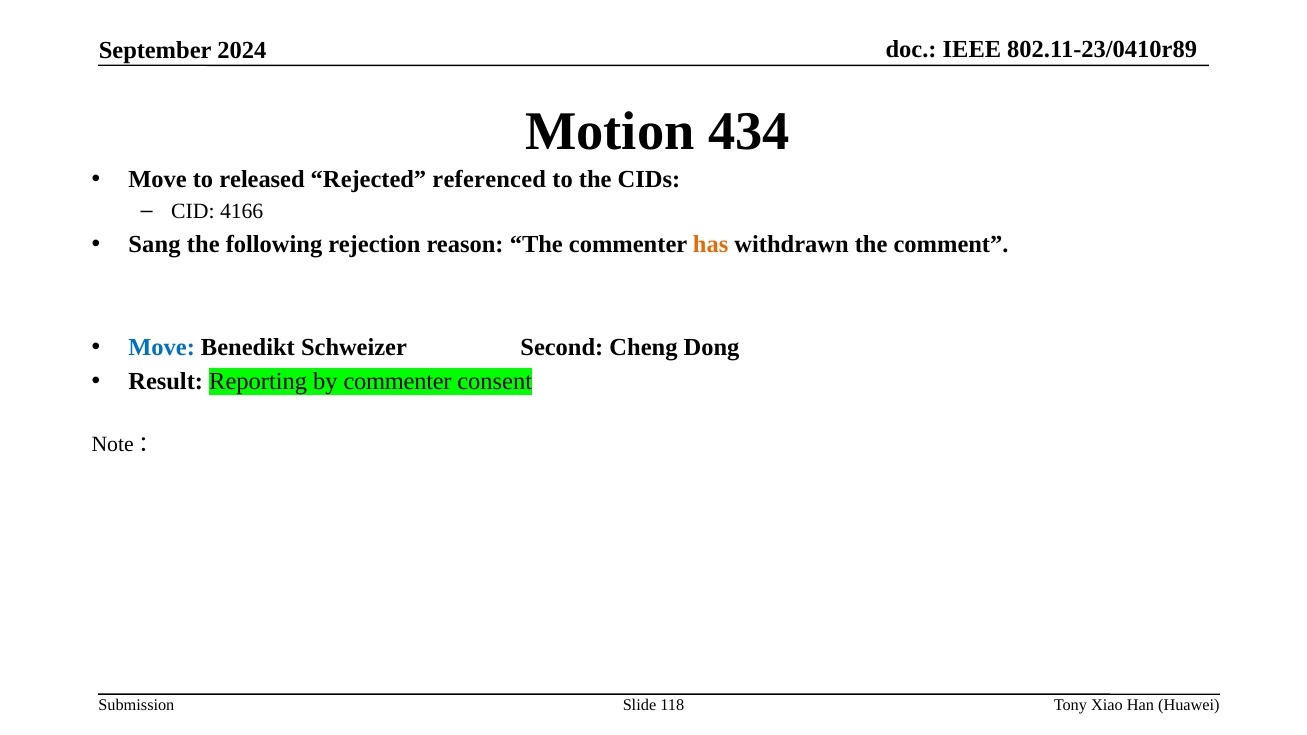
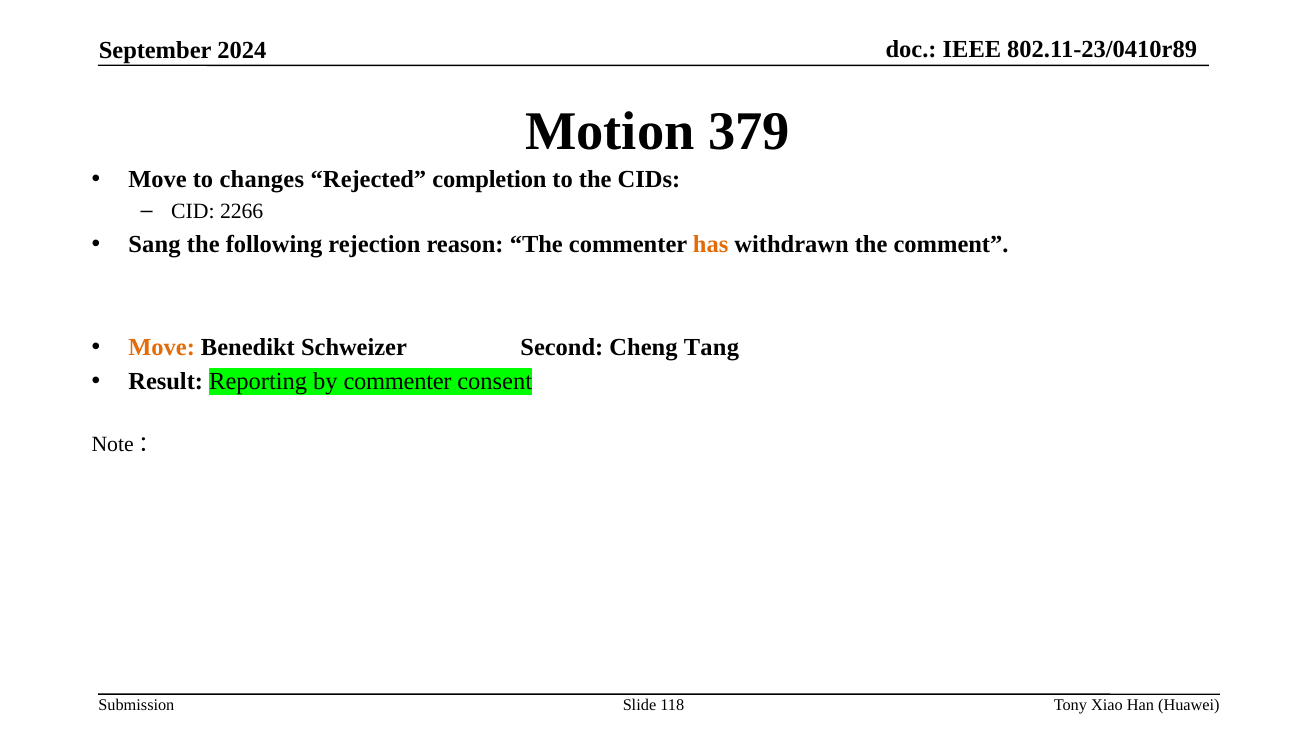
434: 434 -> 379 (749, 131)
released: released -> changes (262, 180)
referenced: referenced -> completion (489, 180)
4166: 4166 -> 2266 (242, 212)
Move colour: blue -> orange (162, 348)
Dong: Dong -> Tang (711, 348)
